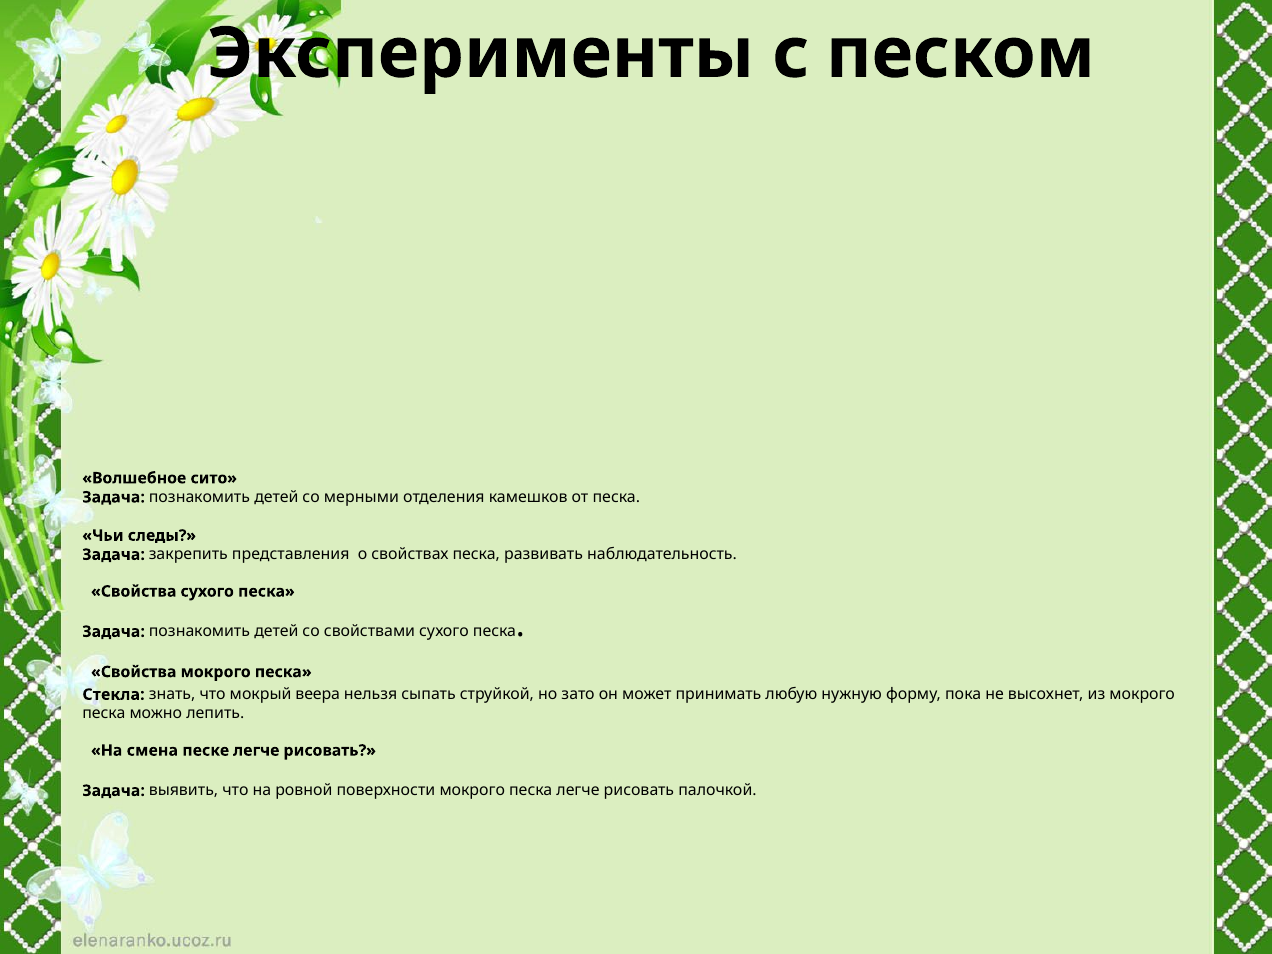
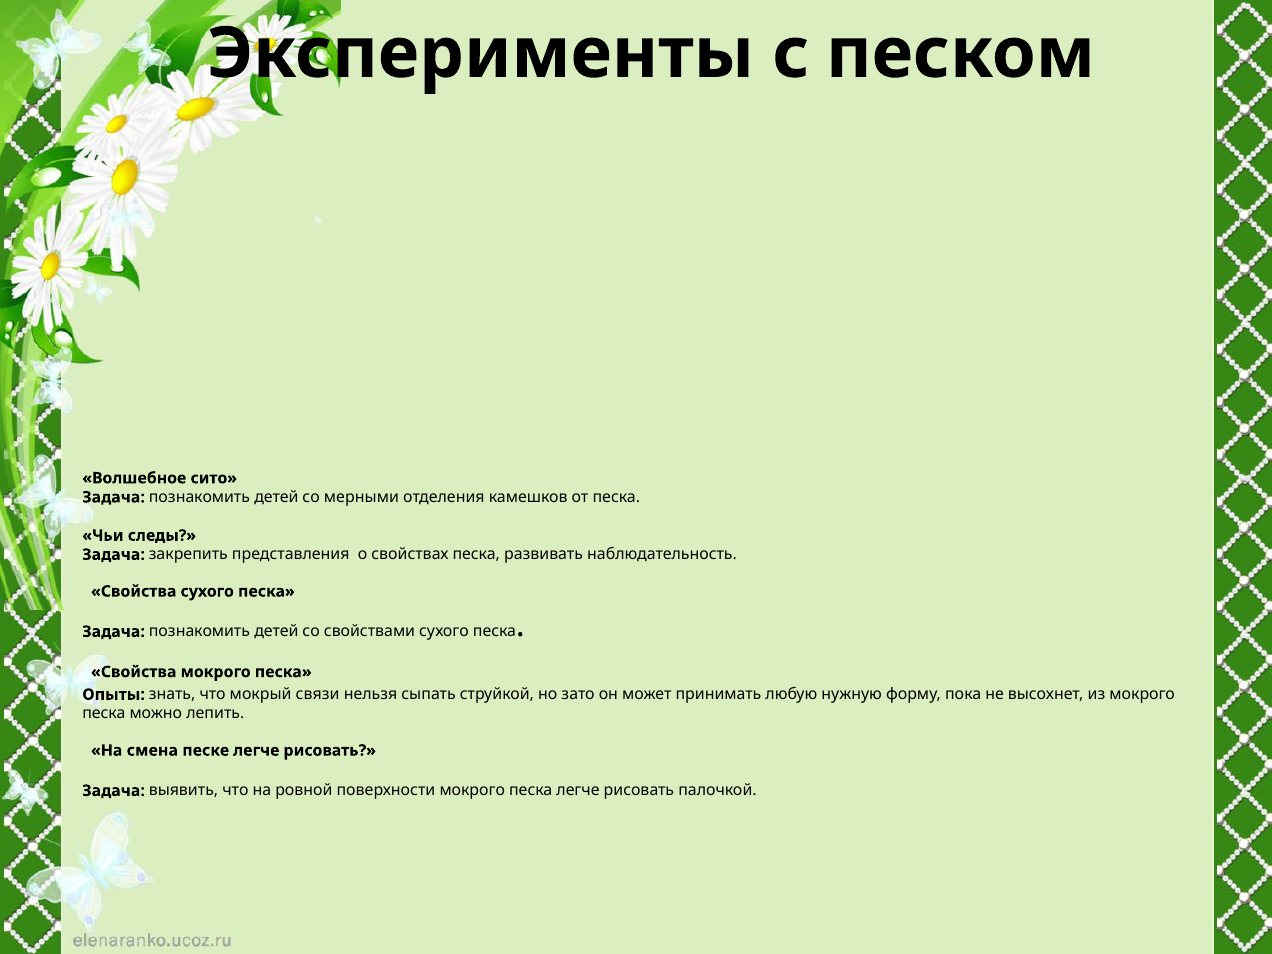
Стекла: Стекла -> Опыты (114, 695)
веера: веера -> связи (318, 695)
